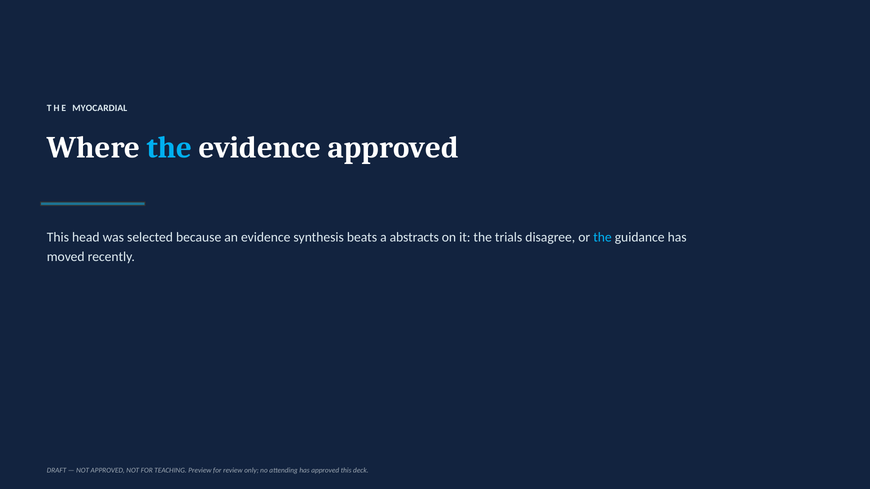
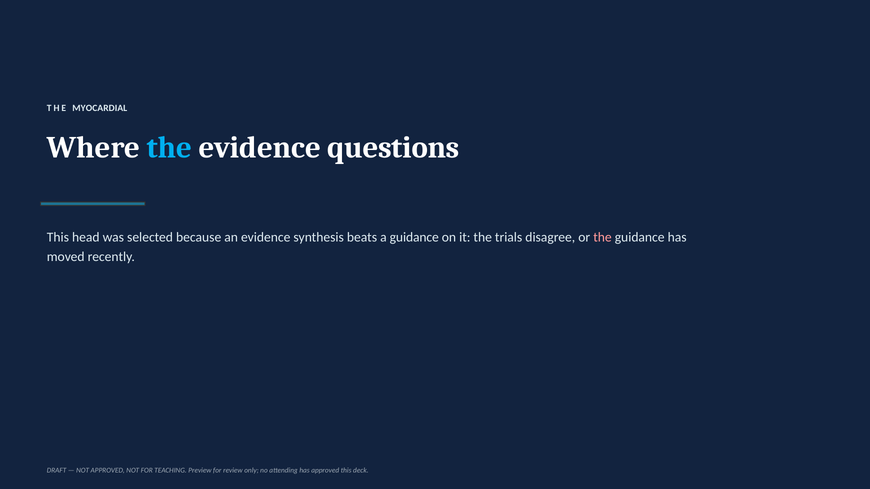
evidence approved: approved -> questions (393, 148)
a abstracts: abstracts -> guidance (414, 237)
the colour: light blue -> pink (602, 237)
